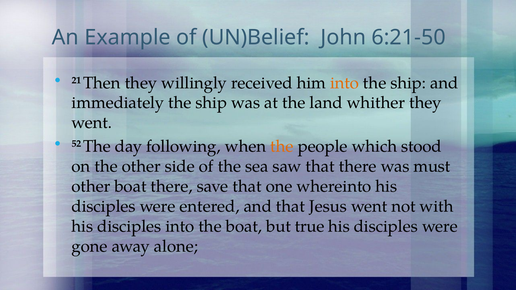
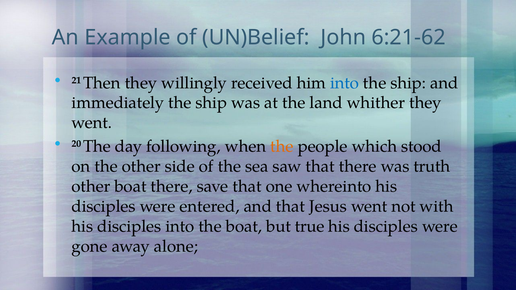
6:21-50: 6:21-50 -> 6:21-62 (409, 37)
into colour: orange -> blue (344, 83)
52: 52 -> 20 (76, 144)
must: must -> truth (432, 166)
